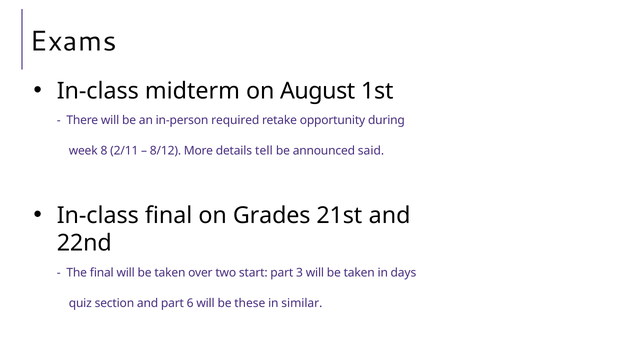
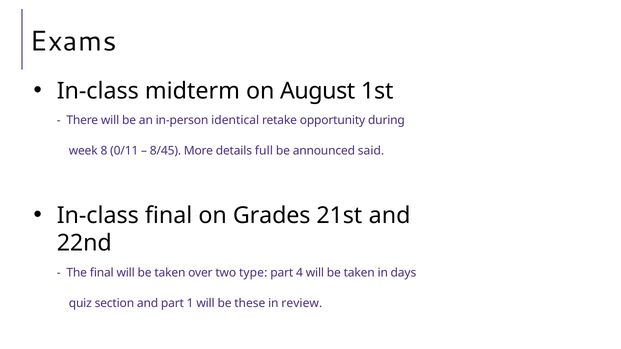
required: required -> identical (235, 121)
2/11: 2/11 -> 0/11 (124, 151)
8/12: 8/12 -> 8/45 (165, 151)
tell: tell -> full (264, 151)
start: start -> type (253, 273)
3: 3 -> 4 (300, 273)
6: 6 -> 1 (190, 304)
similar: similar -> review (302, 304)
